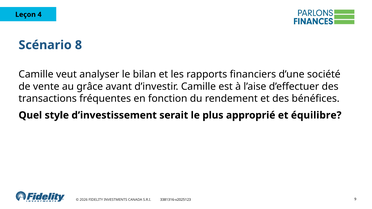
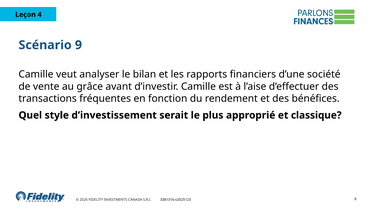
Scénario 8: 8 -> 9 (78, 45)
équilibre: équilibre -> classique (316, 115)
